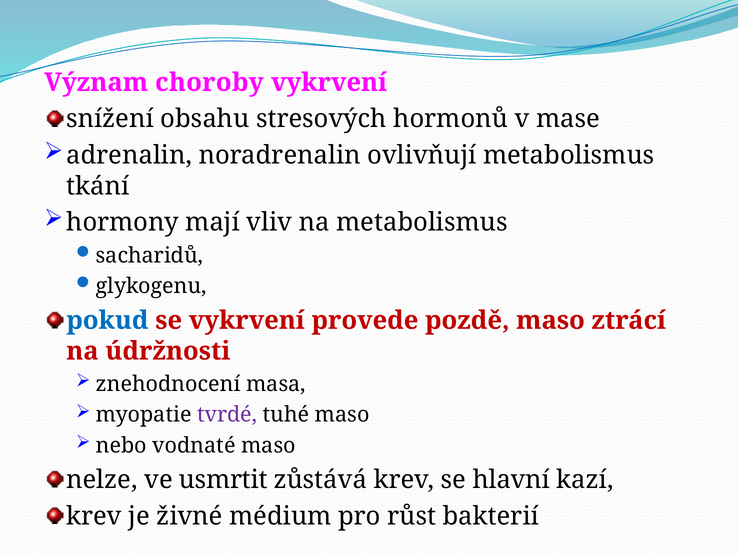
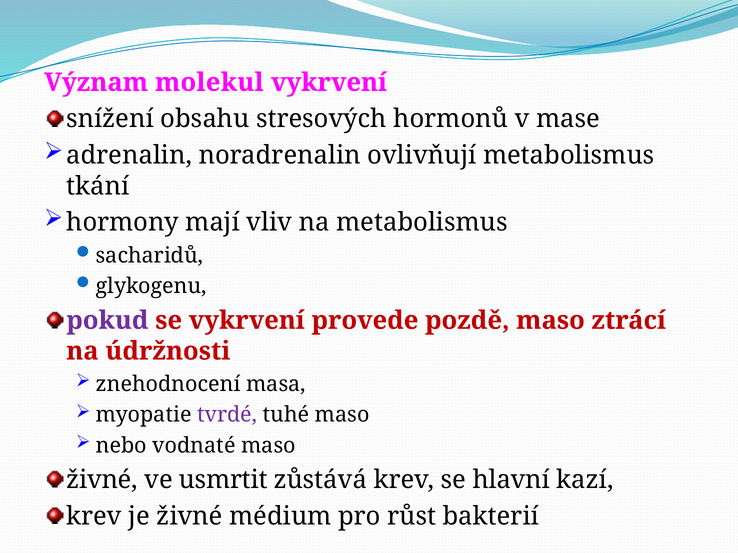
choroby: choroby -> molekul (209, 83)
pokud colour: blue -> purple (107, 321)
nelze: nelze -> živné (102, 480)
